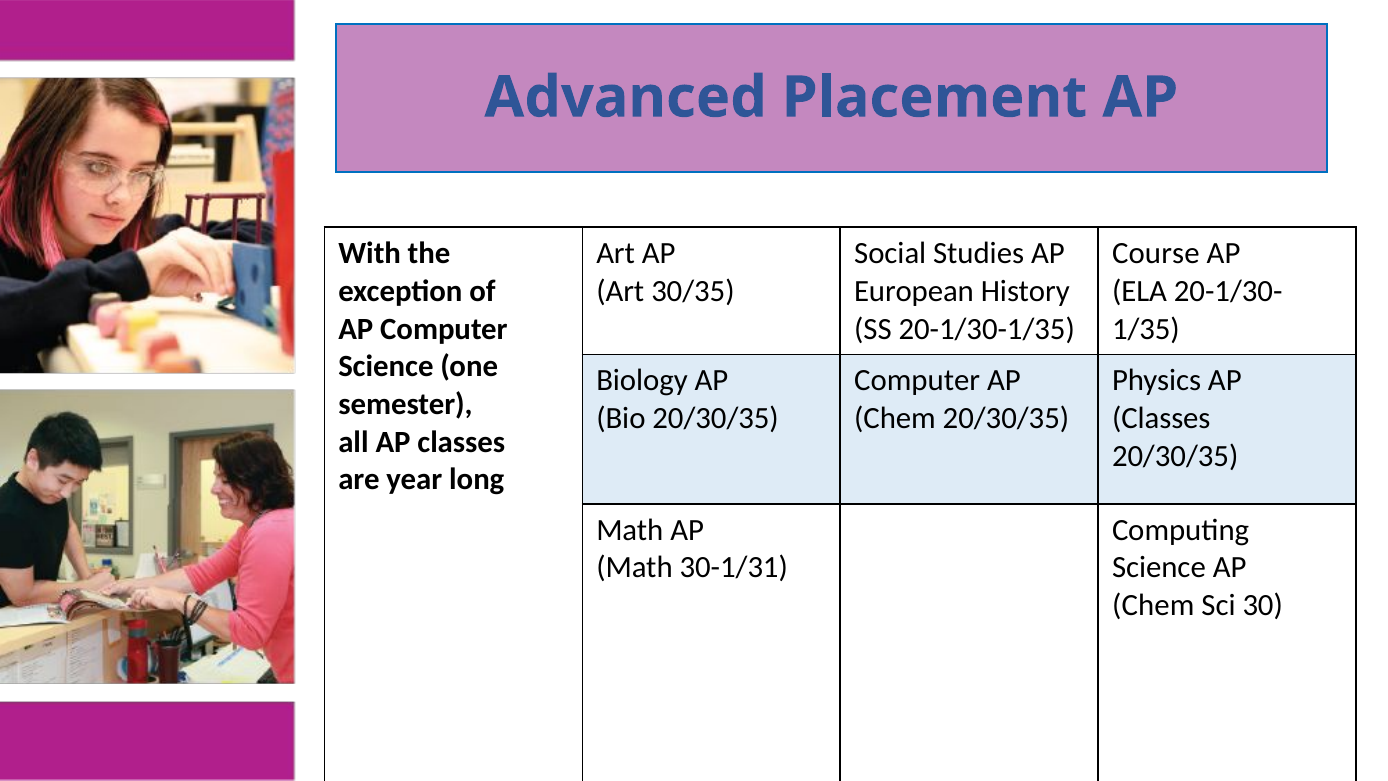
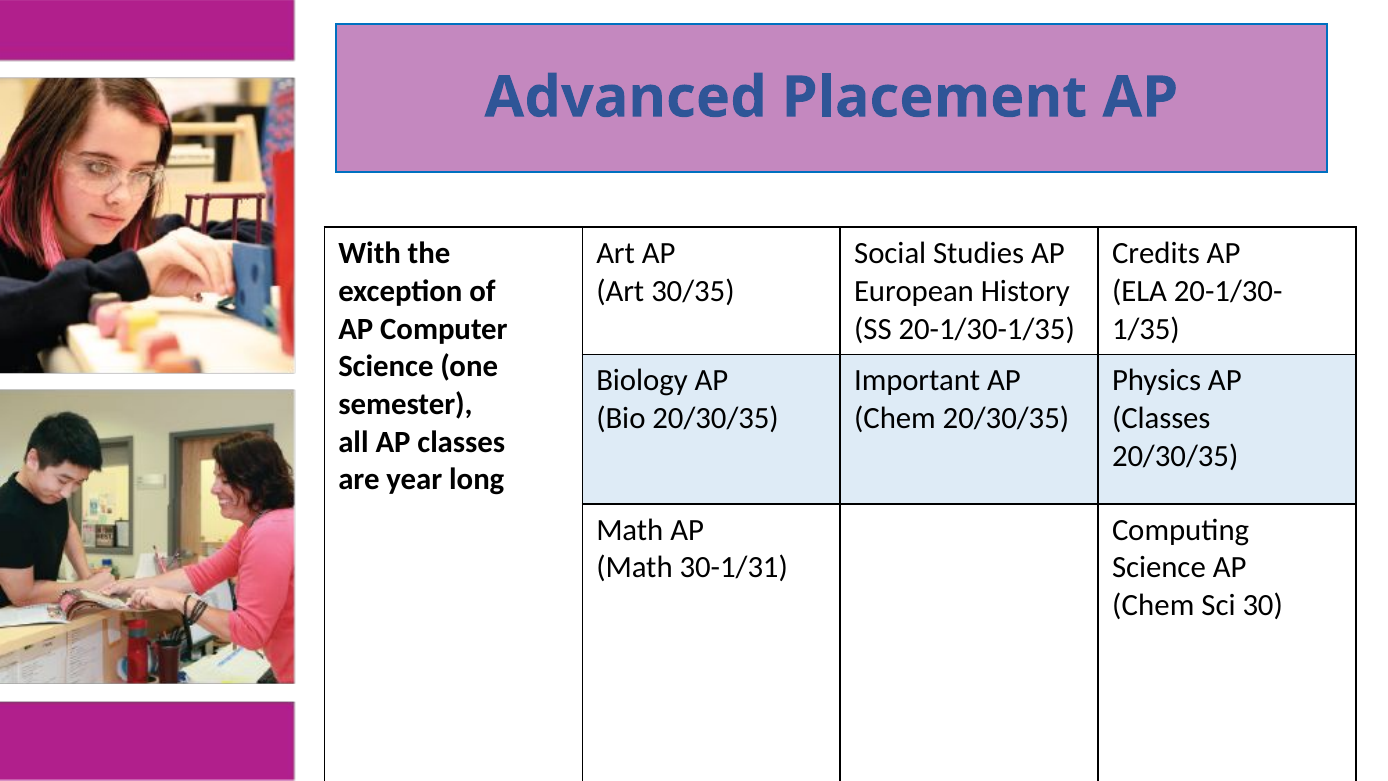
Course: Course -> Credits (1156, 253)
Computer: Computer -> Important (917, 380)
